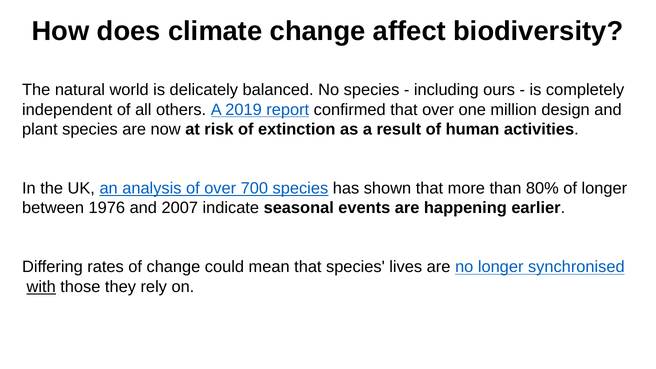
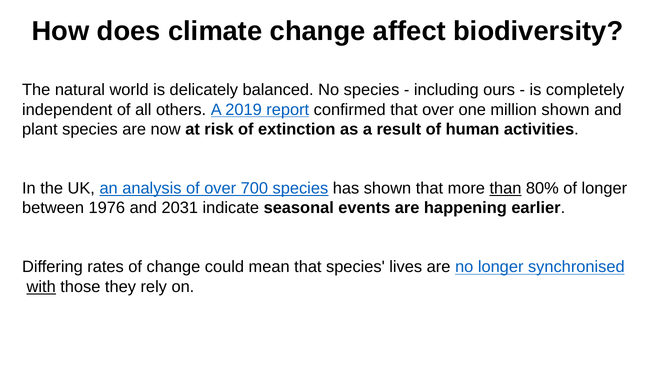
million design: design -> shown (566, 110)
than underline: none -> present (505, 188)
2007: 2007 -> 2031 (180, 208)
